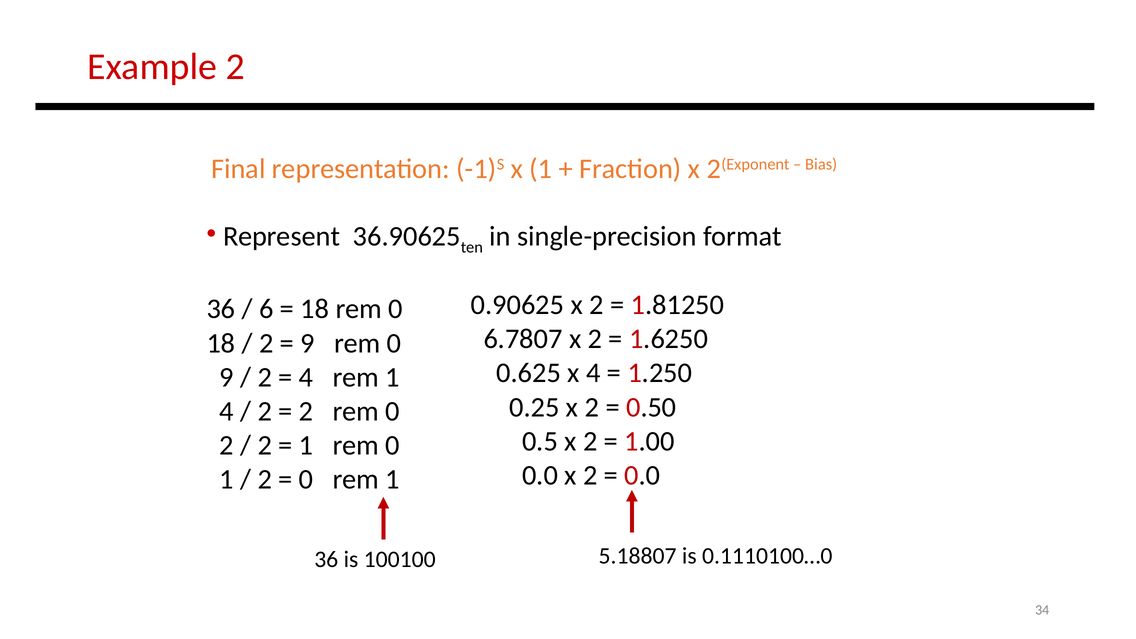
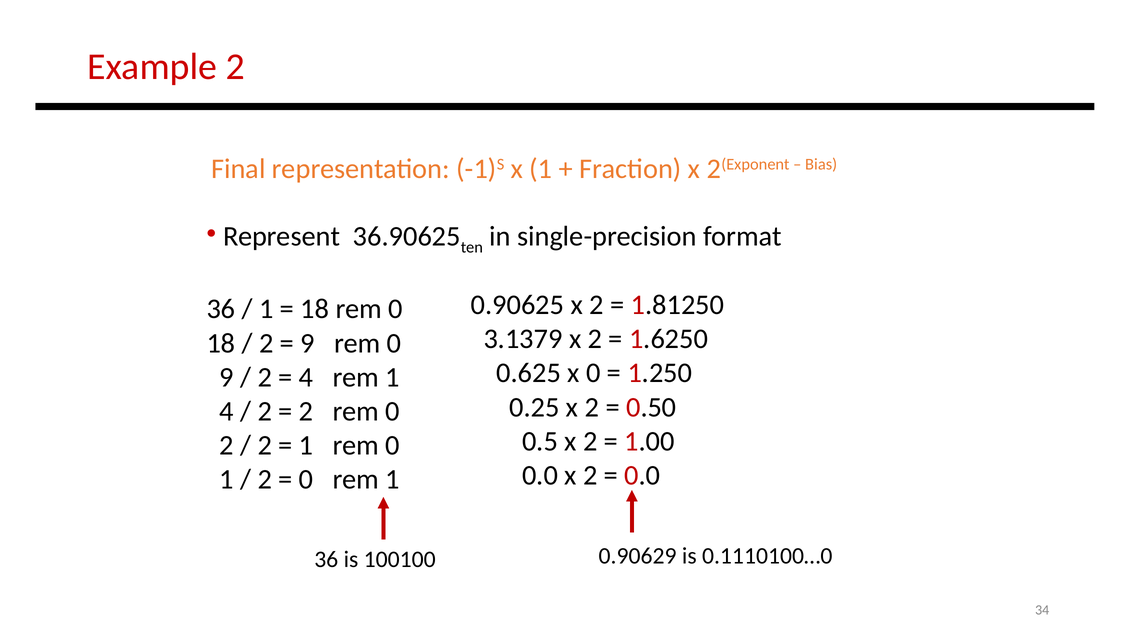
6: 6 -> 1 (266, 309)
6.7807: 6.7807 -> 3.1379 (523, 339)
x 4: 4 -> 0 (593, 373)
5.18807: 5.18807 -> 0.90629 (638, 556)
